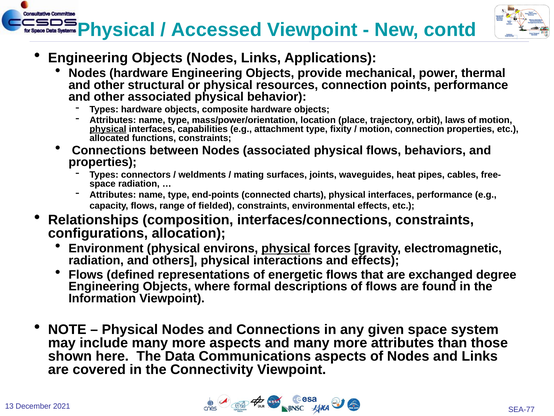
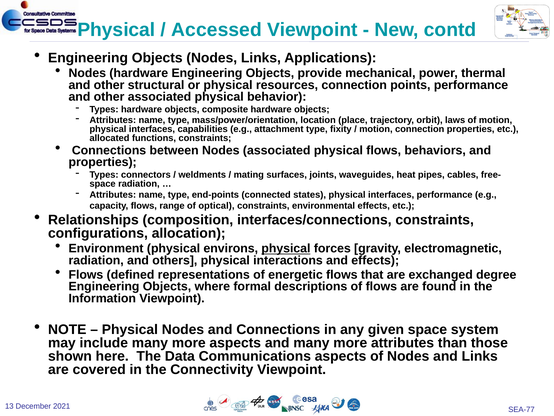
physical underline: present -> none (108, 129)
charts: charts -> states (310, 194)
fielded: fielded -> optical (216, 206)
